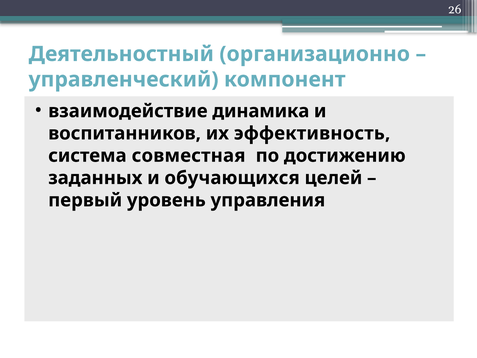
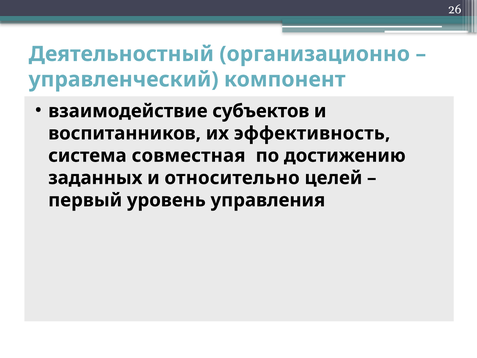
динамика: динамика -> субъектов (261, 111)
обучающихся: обучающихся -> относительно (232, 178)
